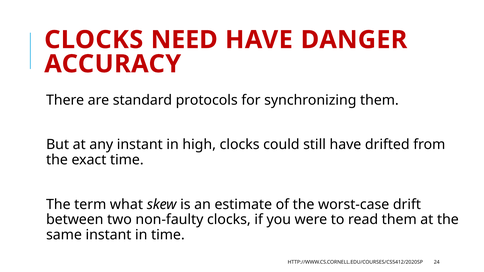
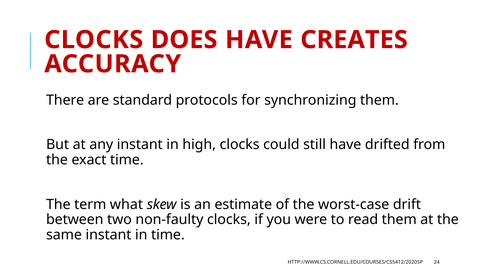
NEED: NEED -> DOES (184, 40)
DANGER: DANGER -> CREATES (354, 40)
